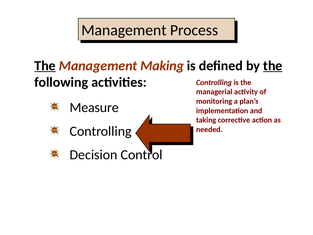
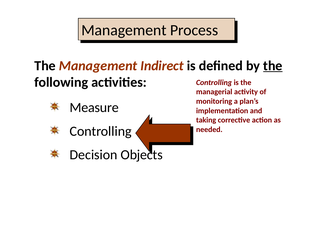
The underline: present -> none (45, 66)
Making: Making -> Indirect (162, 66)
Control: Control -> Objects (142, 155)
